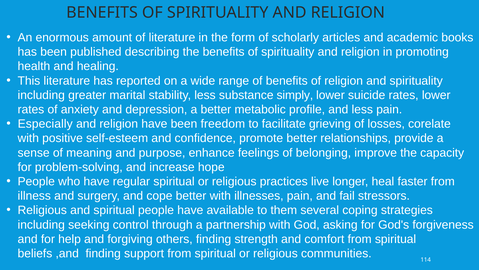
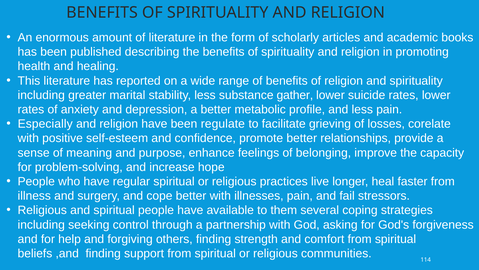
simply: simply -> gather (295, 95)
freedom: freedom -> regulate (223, 124)
